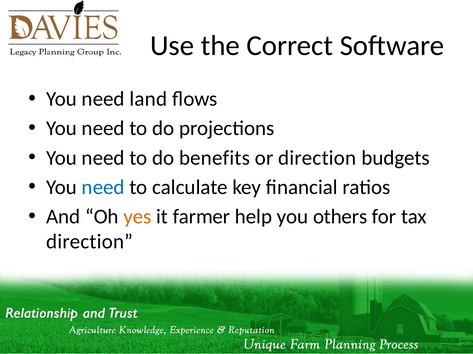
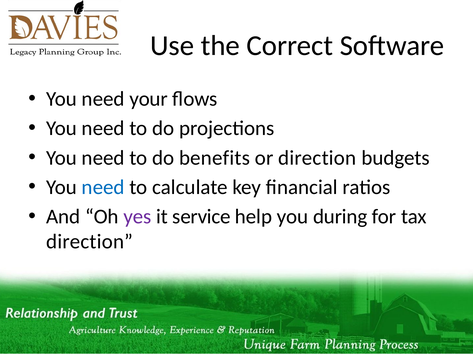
land: land -> your (149, 99)
yes colour: orange -> purple (137, 217)
farmer: farmer -> service (201, 217)
others: others -> during (340, 217)
